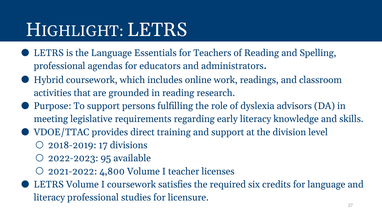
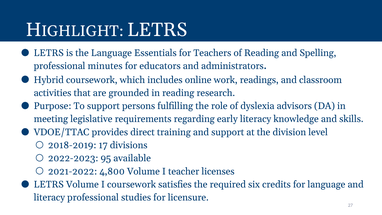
agendas: agendas -> minutes (105, 66)
